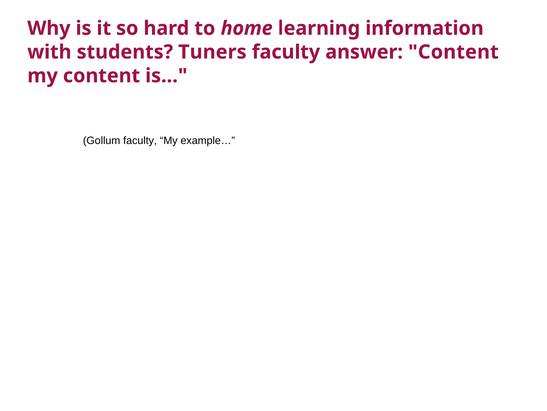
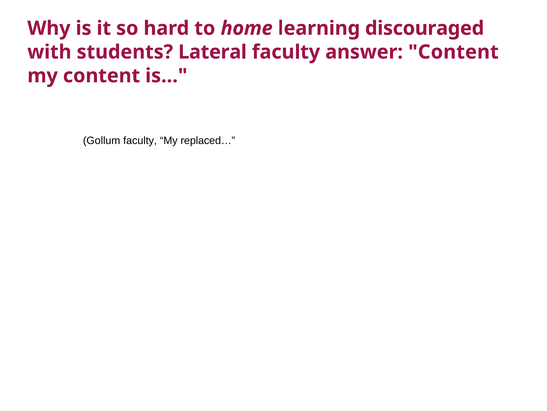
information: information -> discouraged (425, 28)
Tuners: Tuners -> Lateral (213, 52)
example…: example… -> replaced… (208, 140)
